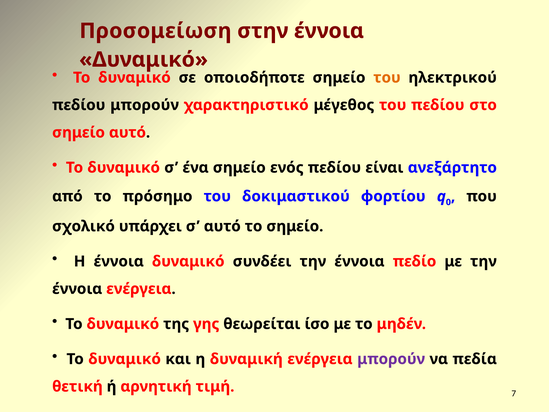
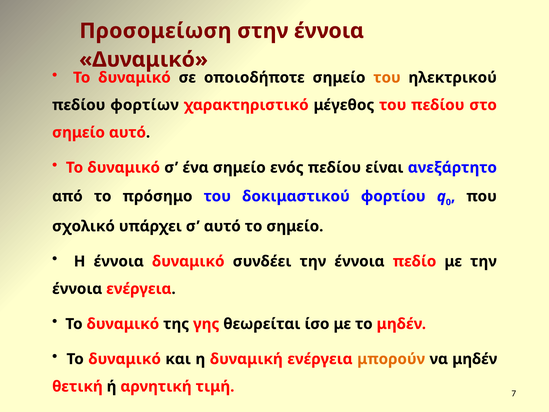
πεδίου μπορούν: μπορούν -> φορτίων (145, 105)
μπορούν colour: purple -> orange (391, 359)
να πεδία: πεδία -> μηδέν (475, 359)
